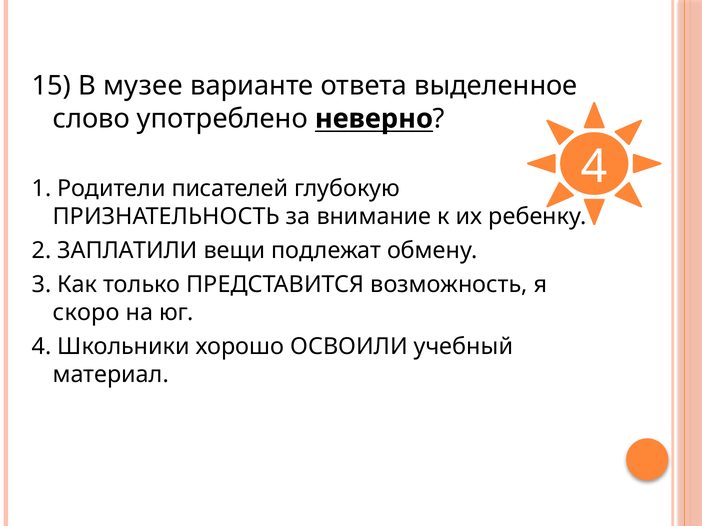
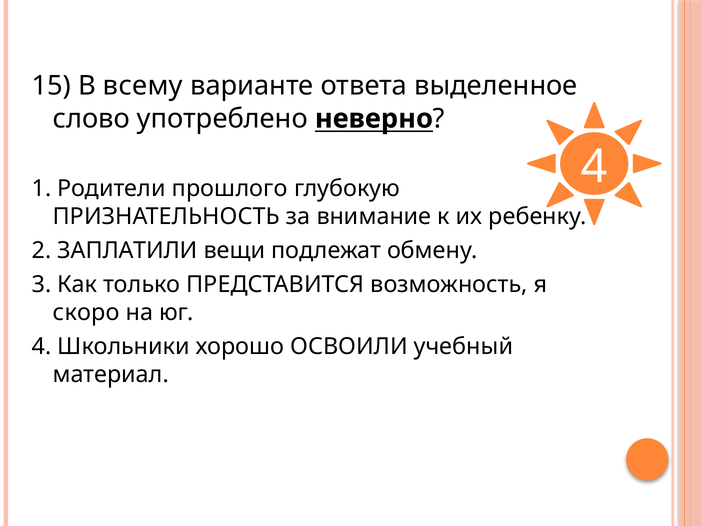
музее: музее -> всему (143, 86)
писателей: писателей -> прошлого (230, 189)
